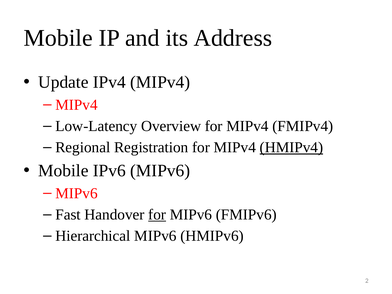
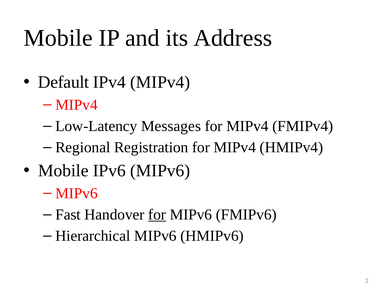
Update: Update -> Default (63, 82)
Overview: Overview -> Messages (171, 126)
HMIPv4 underline: present -> none (291, 147)
